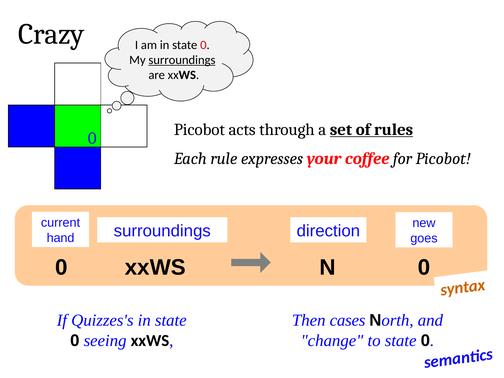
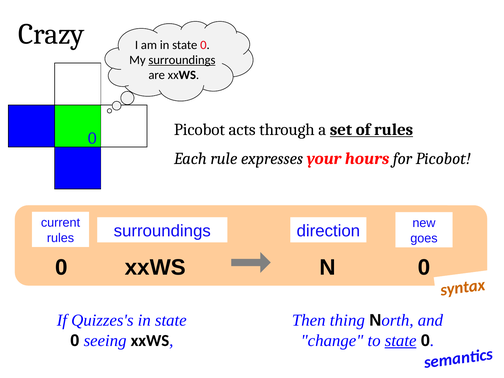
coffee: coffee -> hours (367, 159)
hand: hand -> rules (60, 238)
cases: cases -> thing (347, 320)
state underline: none -> present (401, 340)
